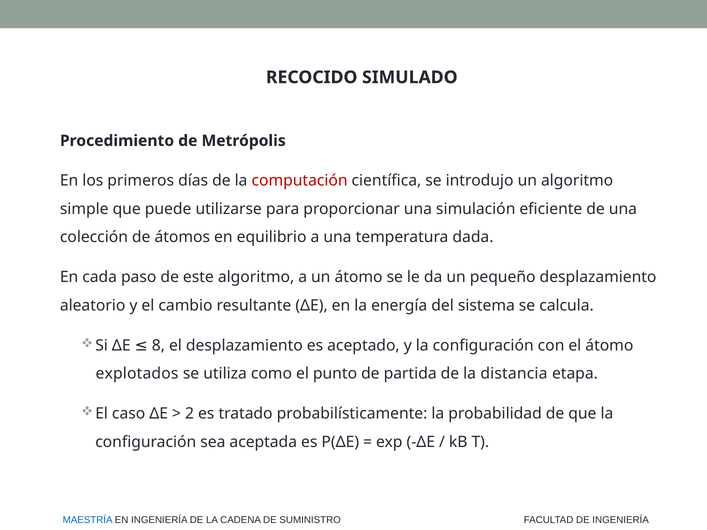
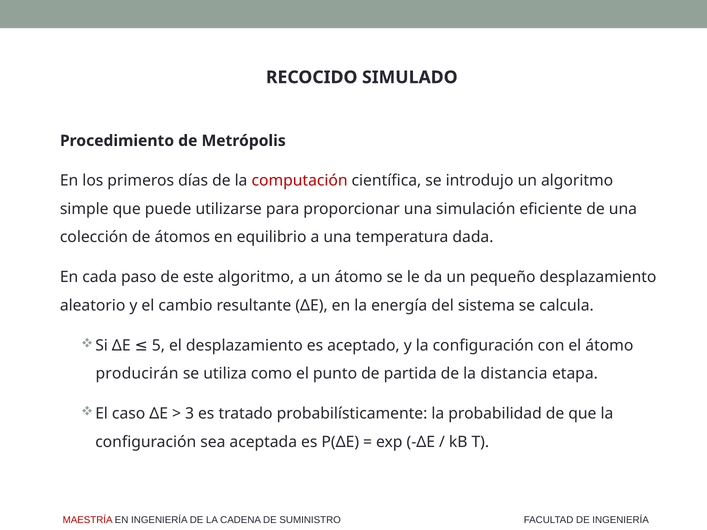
8: 8 -> 5 (158, 346)
explotados: explotados -> producirán (137, 374)
2: 2 -> 3 (190, 414)
MAESTRÍA colour: blue -> red (88, 520)
